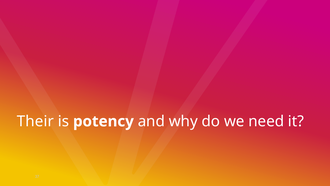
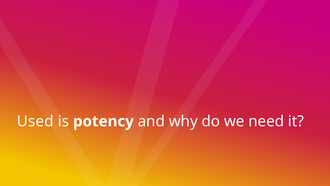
Their: Their -> Used (35, 121)
